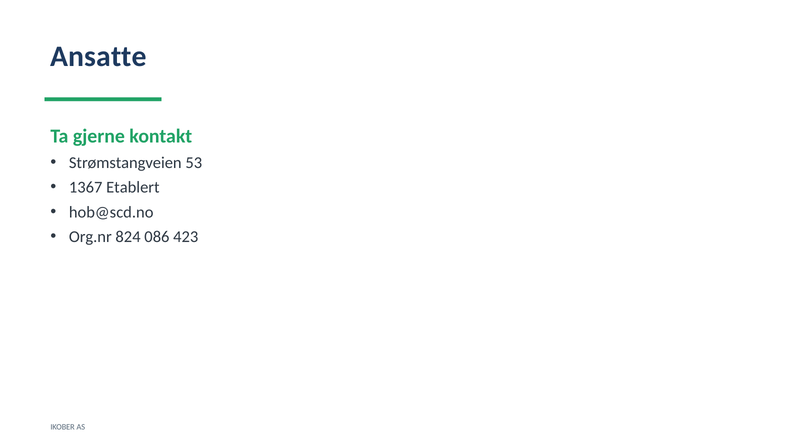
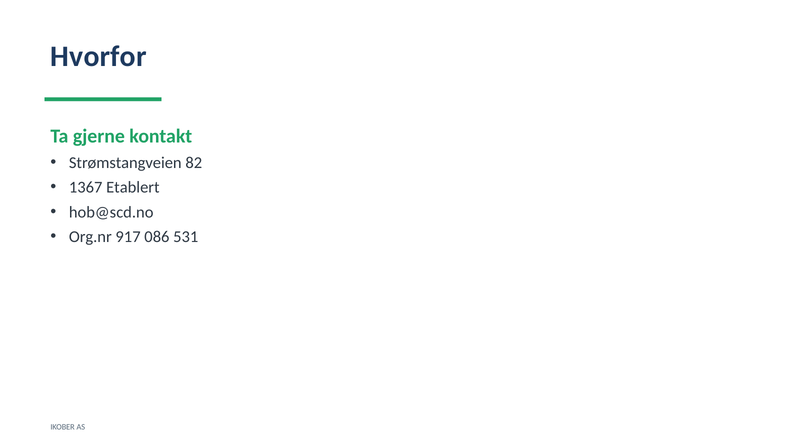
Ansatte: Ansatte -> Hvorfor (98, 57)
53: 53 -> 82 (194, 163)
824: 824 -> 917 (128, 237)
423: 423 -> 531 (186, 237)
